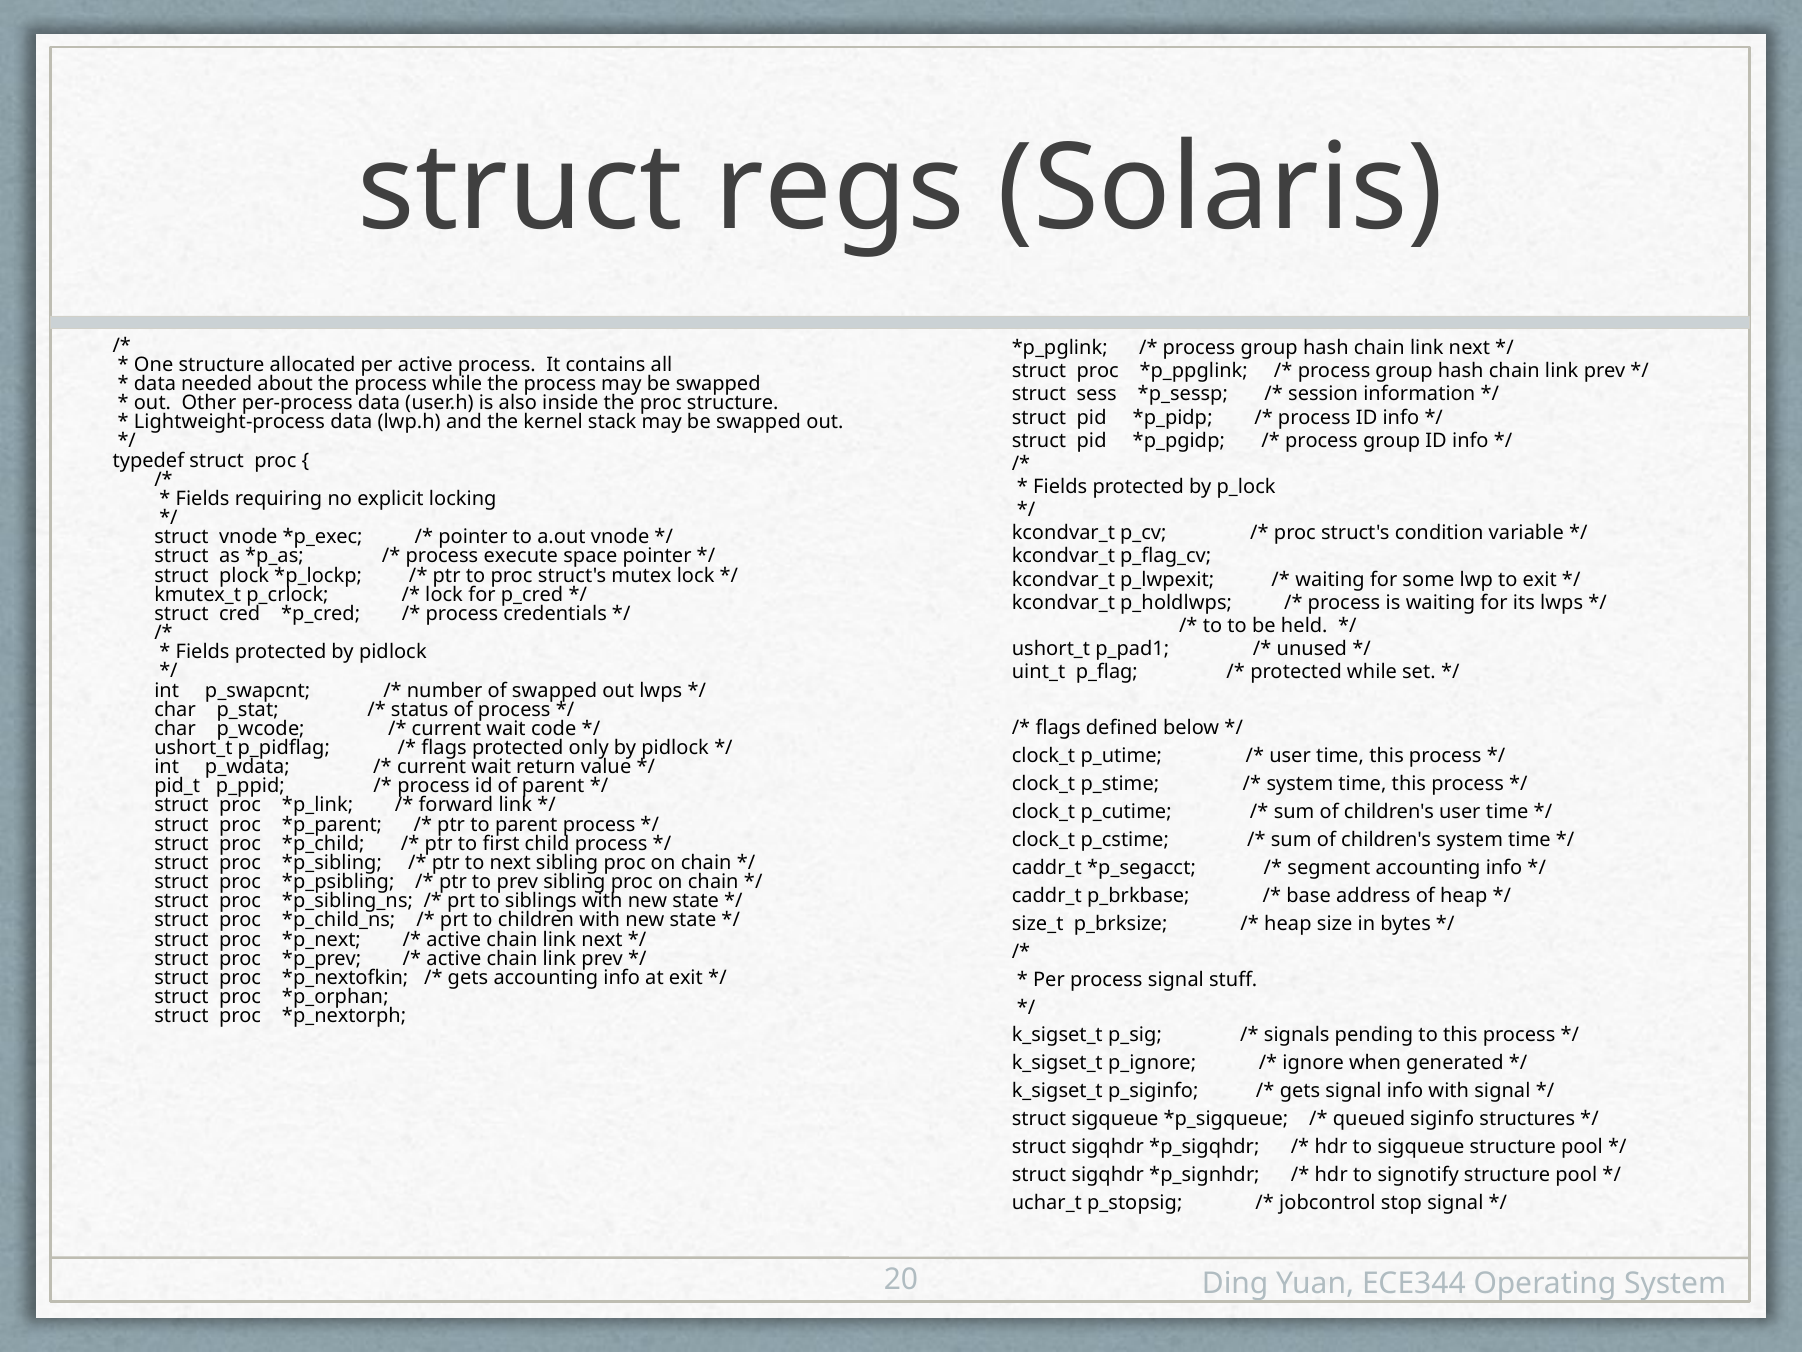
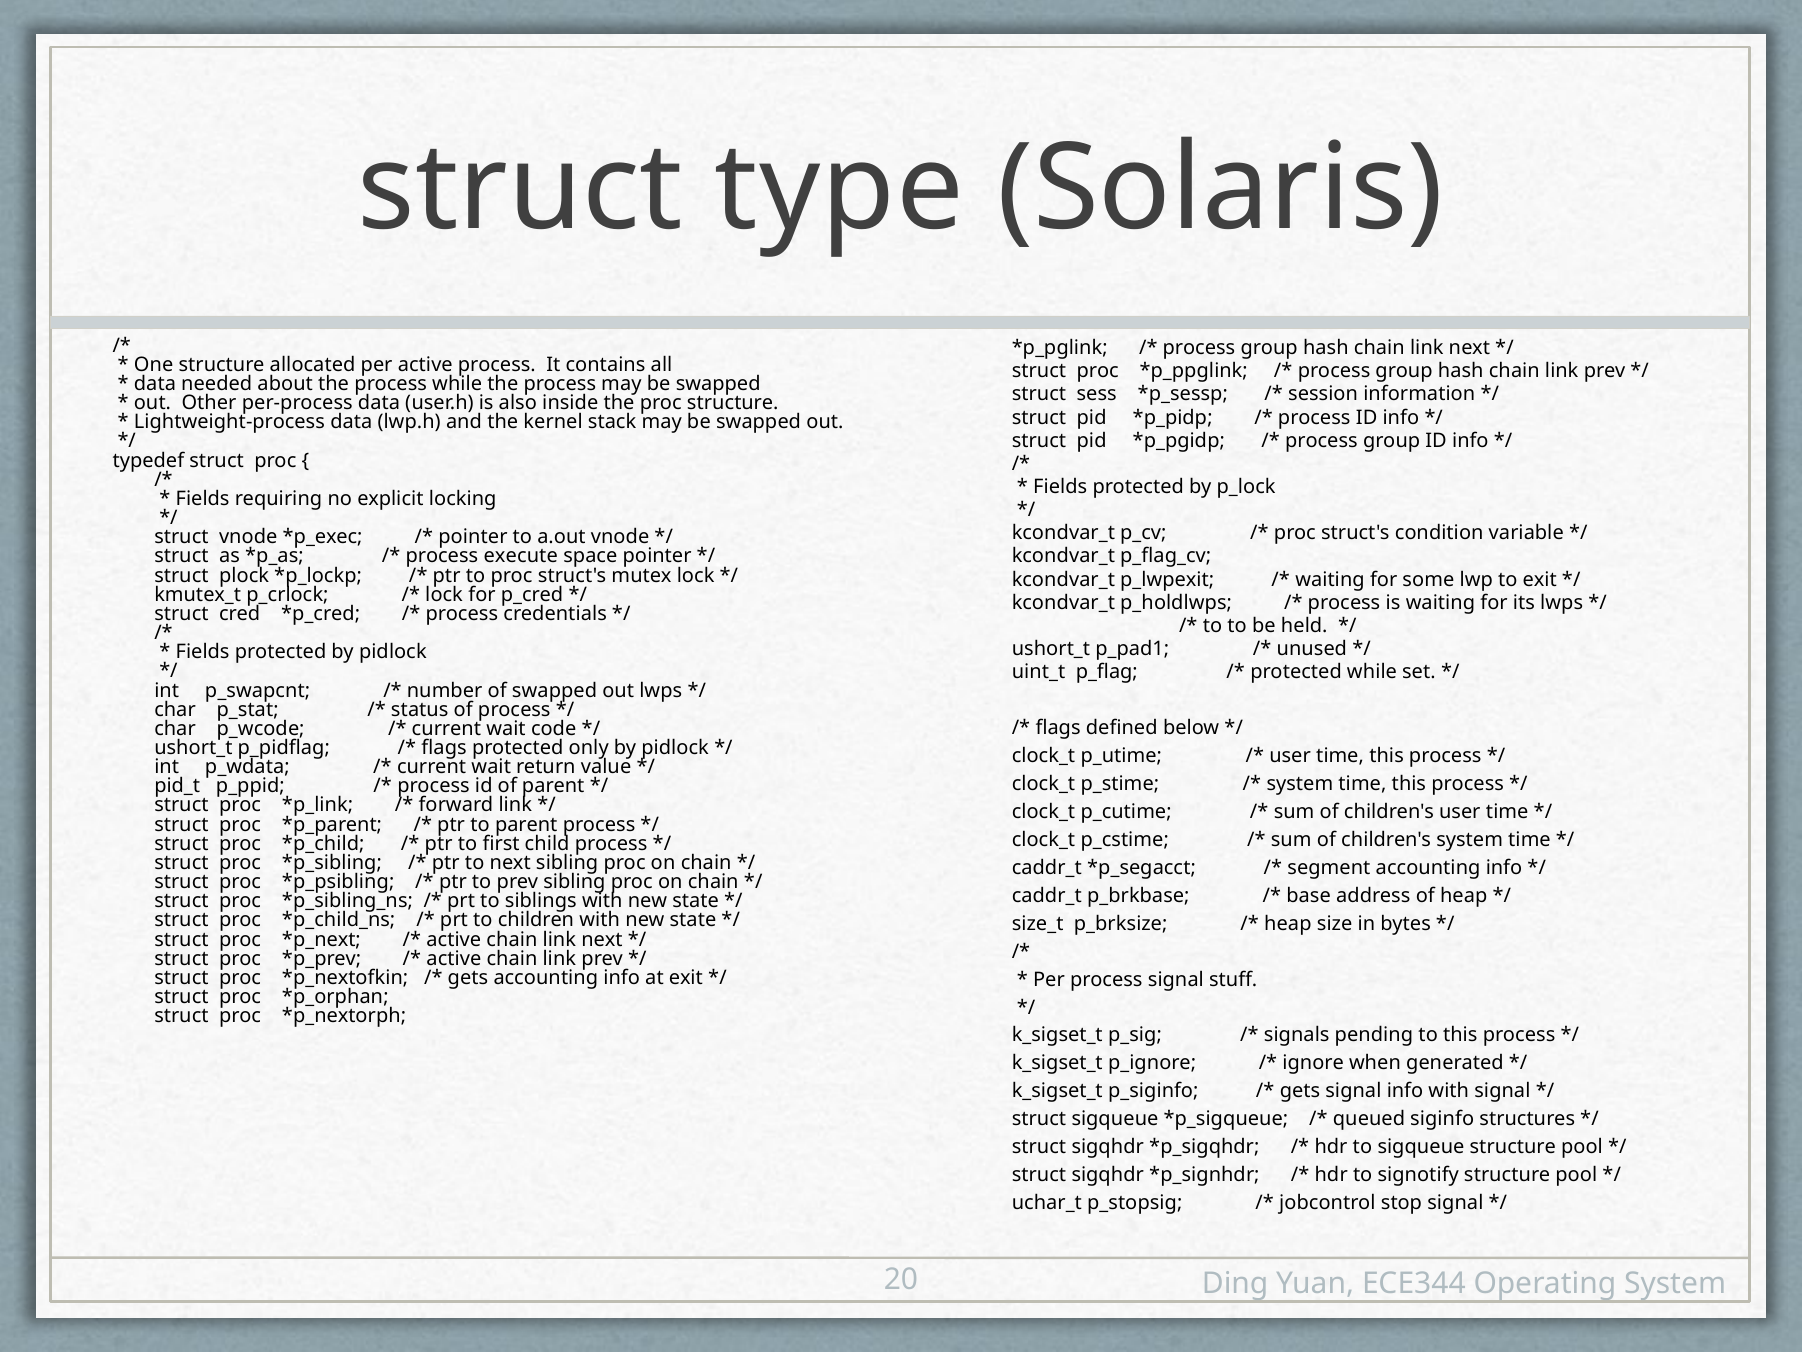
regs: regs -> type (840, 188)
